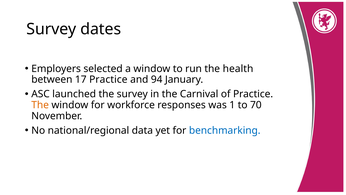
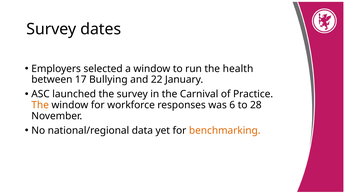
17 Practice: Practice -> Bullying (108, 79)
94: 94 -> 22 (157, 79)
1: 1 -> 6 (232, 105)
70: 70 -> 28 (256, 105)
benchmarking colour: blue -> orange (225, 130)
